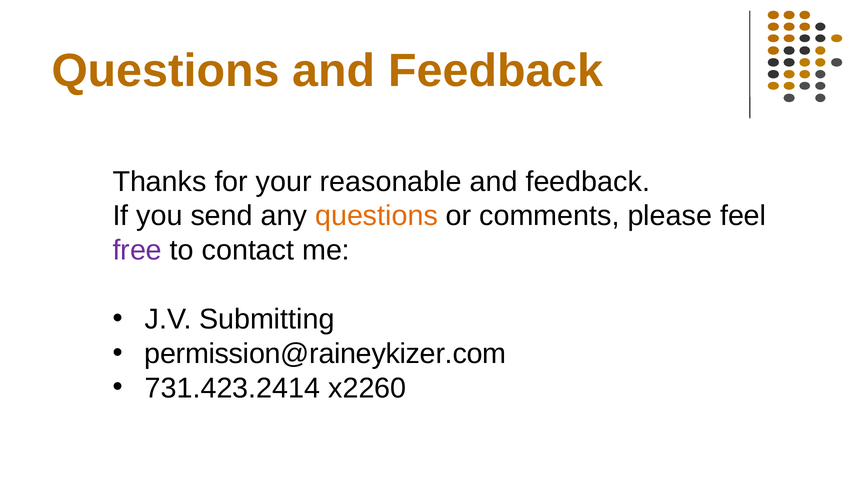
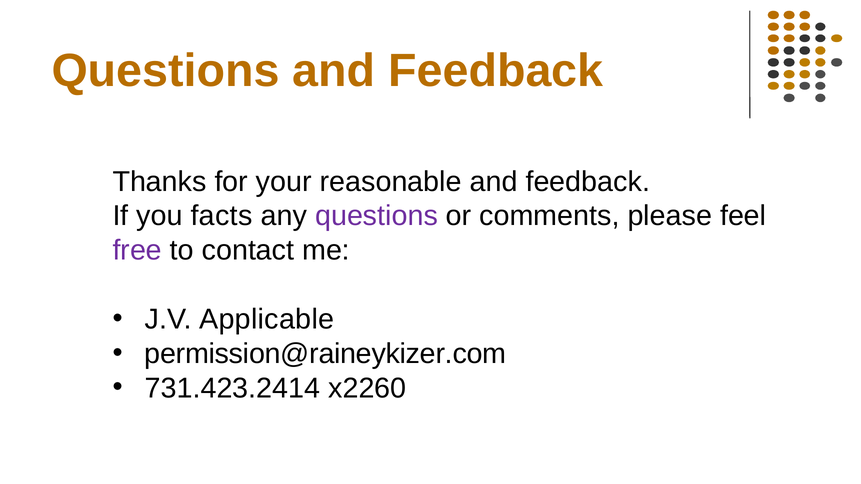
send: send -> facts (222, 216)
questions colour: orange -> purple (377, 216)
Submitting: Submitting -> Applicable (267, 319)
